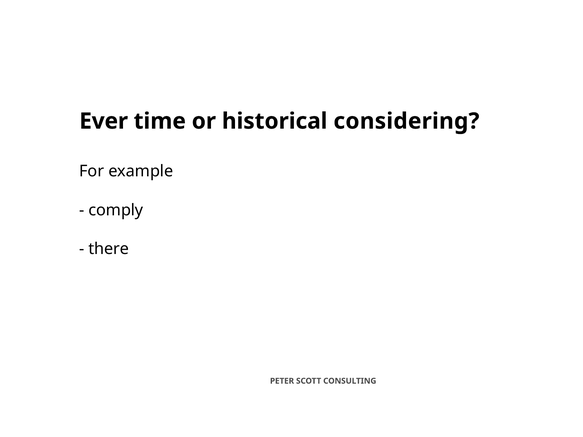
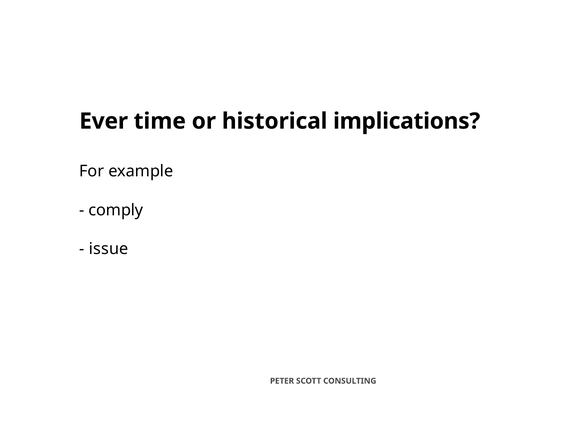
considering: considering -> implications (407, 121)
there: there -> issue (109, 249)
